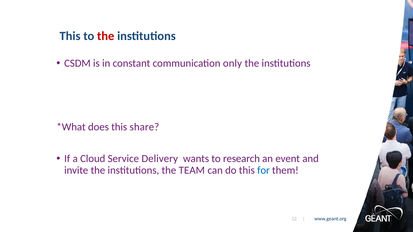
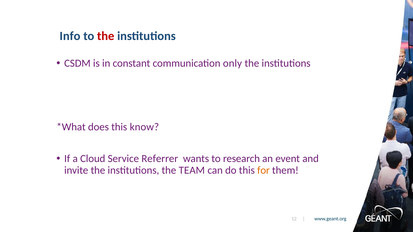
This: This -> Info (70, 36)
share: share -> know (144, 127)
Delivery: Delivery -> Referrer (160, 159)
for colour: blue -> orange (263, 171)
